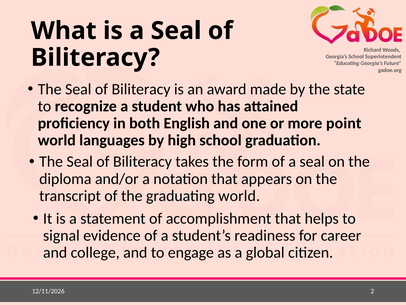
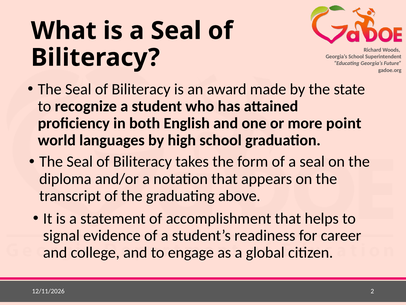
graduating world: world -> above (239, 196)
